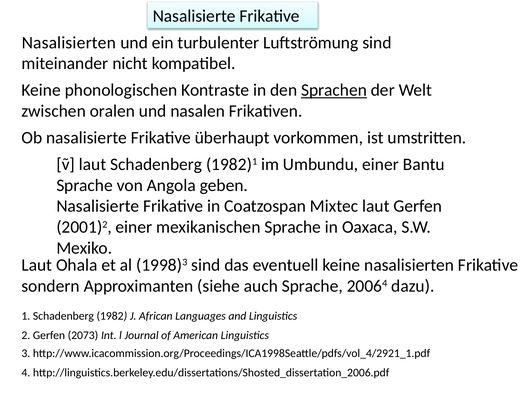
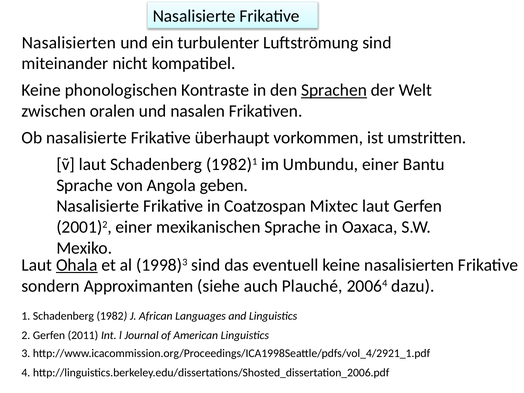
Ohala underline: none -> present (77, 265)
auch Sprache: Sprache -> Plauché (312, 286)
2073: 2073 -> 2011 (83, 335)
